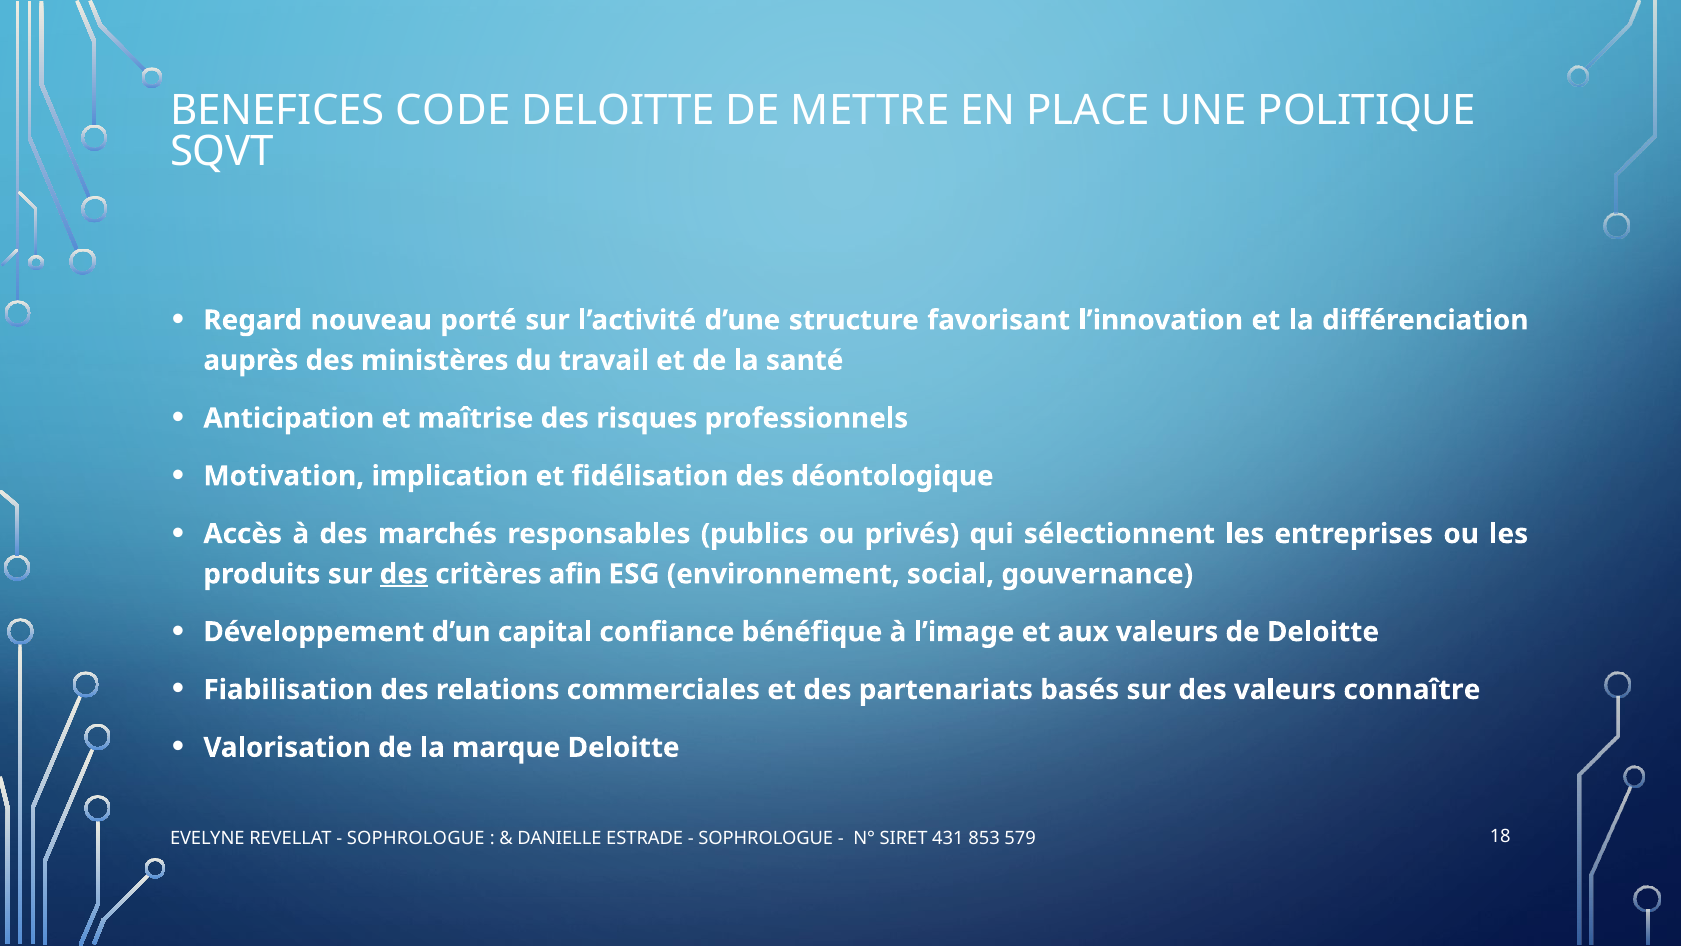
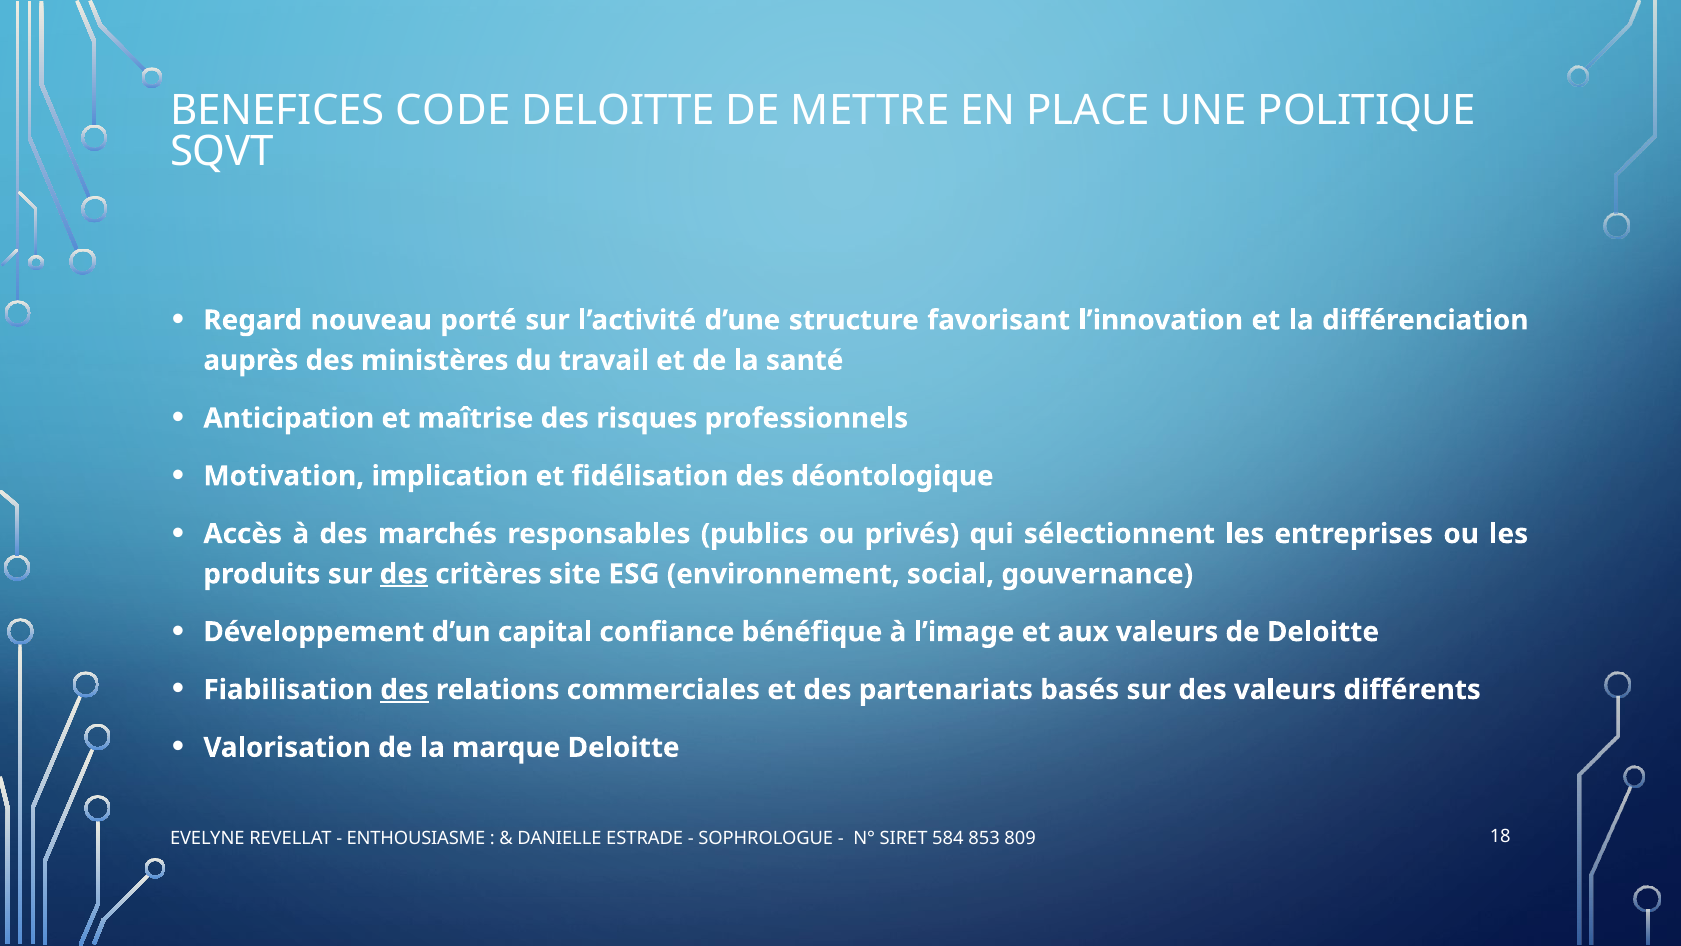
afin: afin -> site (575, 574)
des underline: none -> present (404, 689)
connaître: connaître -> différents (1412, 689)
SOPHROLOGUE: SOPHROLOGUE -> ENTHOUSIASME (416, 838)
431: 431 -> 584 (948, 838)
579: 579 -> 809 (1020, 838)
